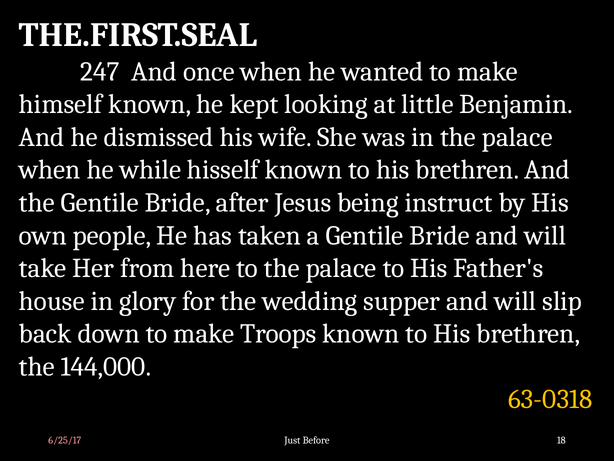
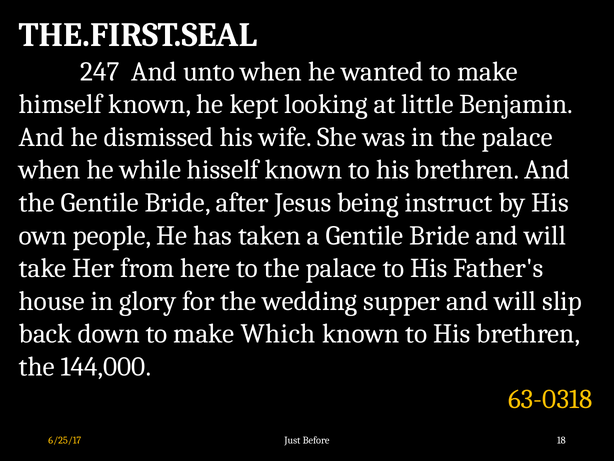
once: once -> unto (209, 71)
Troops: Troops -> Which (278, 334)
6/25/17 colour: pink -> yellow (65, 440)
